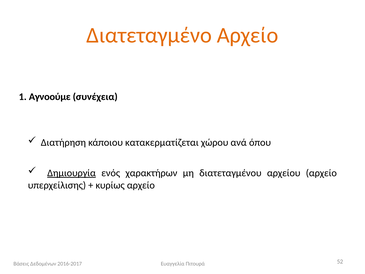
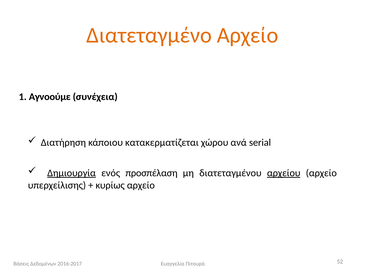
όπου: όπου -> serial (260, 142)
χαρακτήρων: χαρακτήρων -> προσπέλαση (151, 173)
αρχείου underline: none -> present (284, 173)
